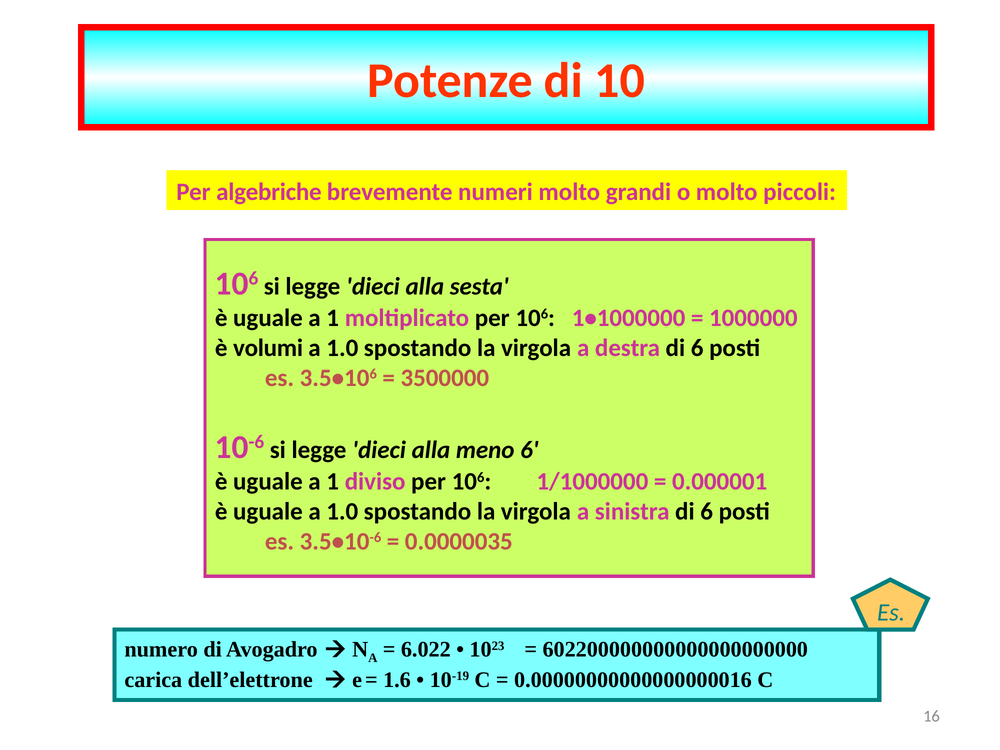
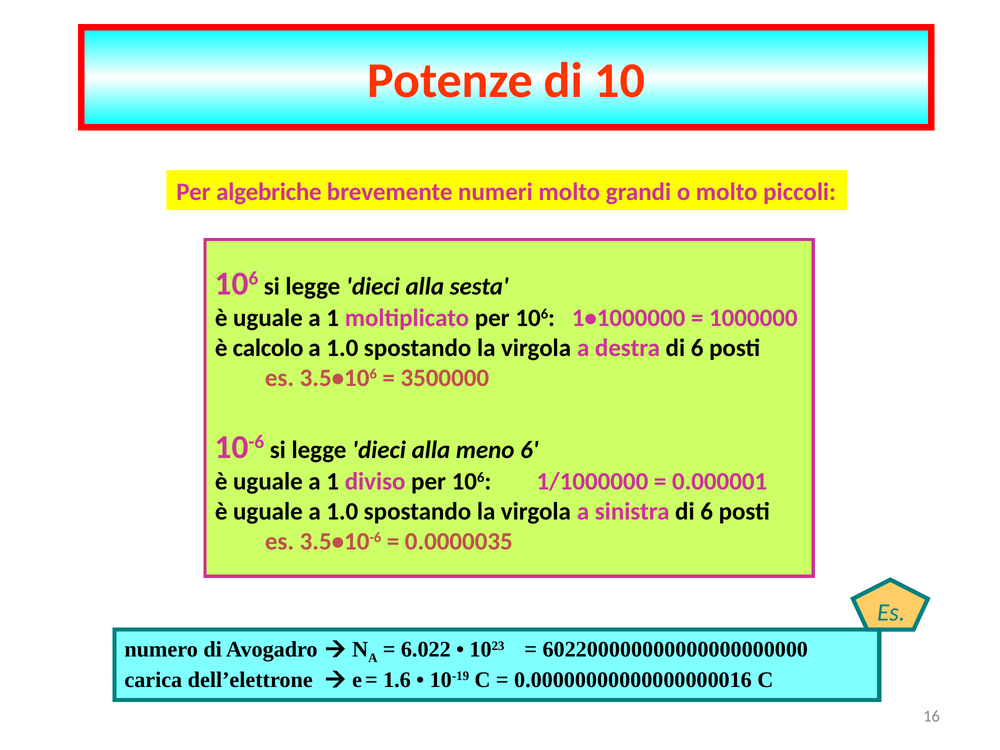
volumi: volumi -> calcolo (268, 348)
